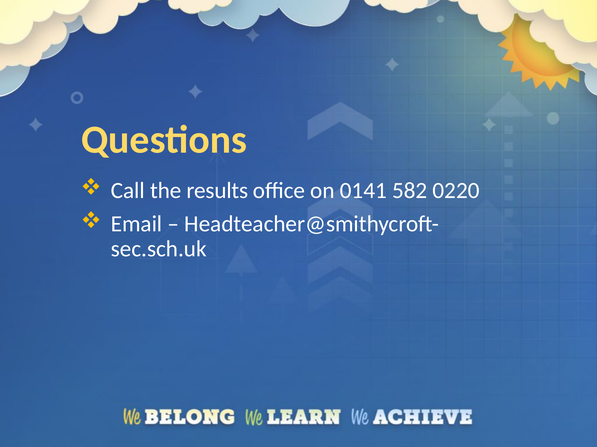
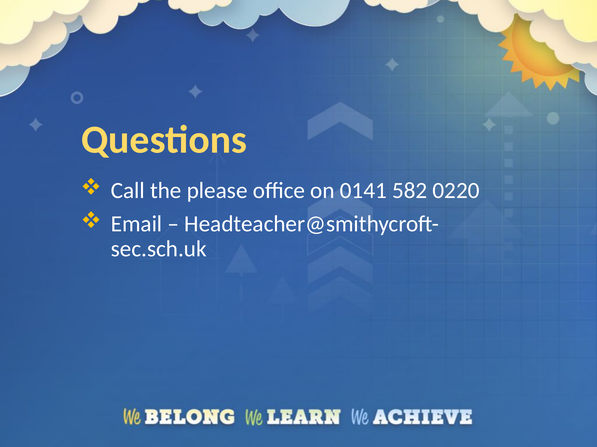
results: results -> please (217, 191)
